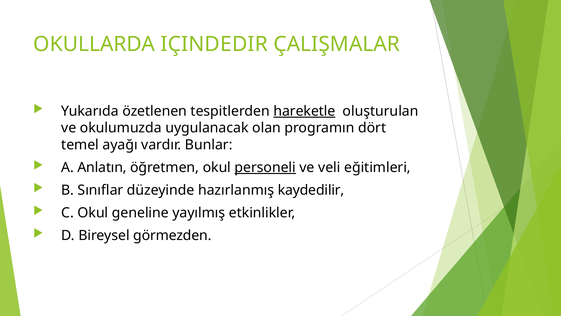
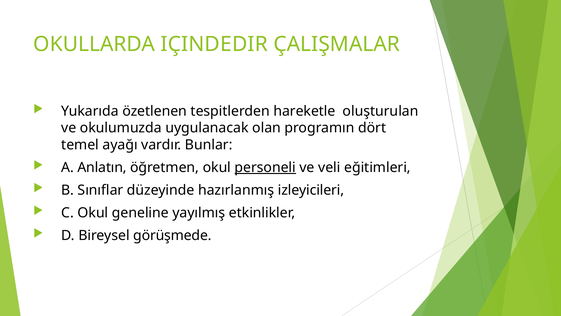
hareketle underline: present -> none (304, 111)
kaydedilir: kaydedilir -> izleyicileri (311, 190)
görmezden: görmezden -> görüşmede (172, 235)
